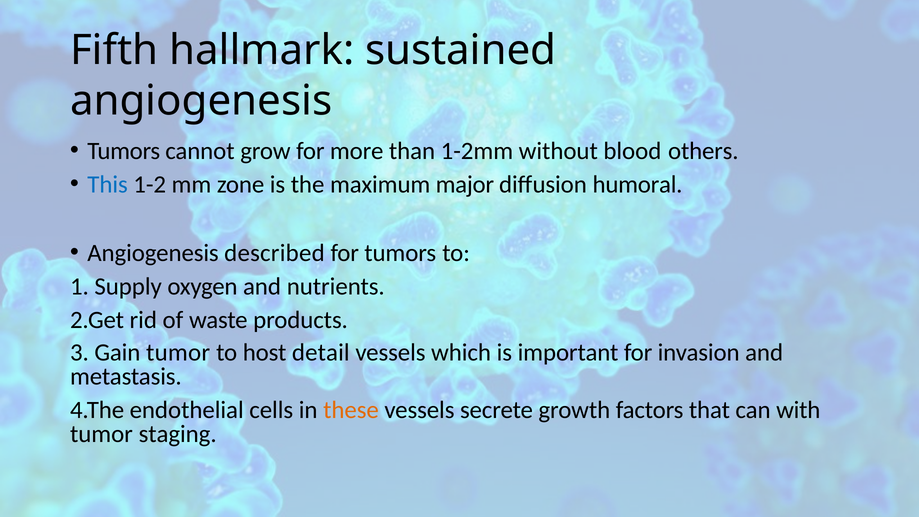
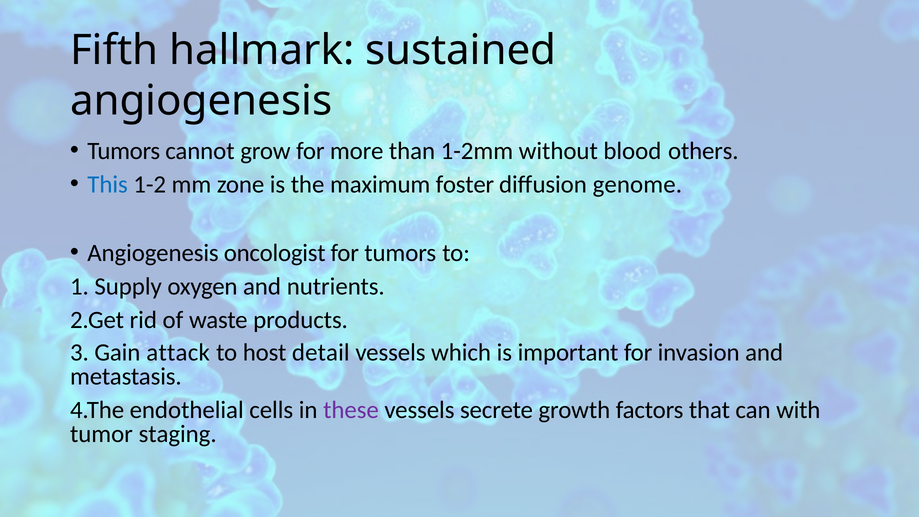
major: major -> foster (465, 184)
humoral: humoral -> genome (637, 184)
described: described -> oncologist (275, 253)
Gain tumor: tumor -> attack (178, 352)
these colour: orange -> purple (351, 410)
